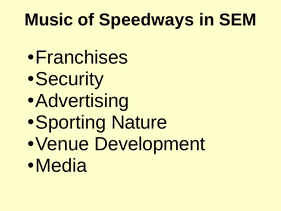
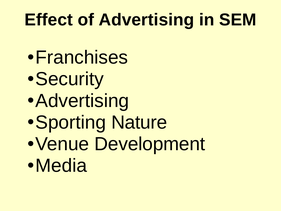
Music: Music -> Effect (49, 20)
of Speedways: Speedways -> Advertising (146, 20)
